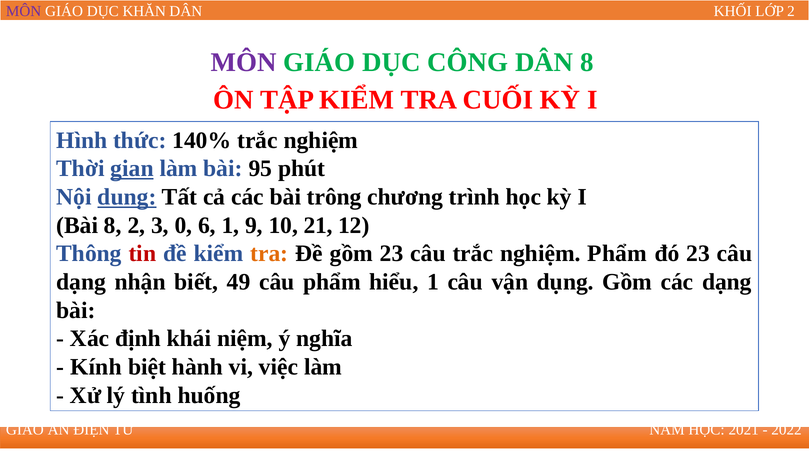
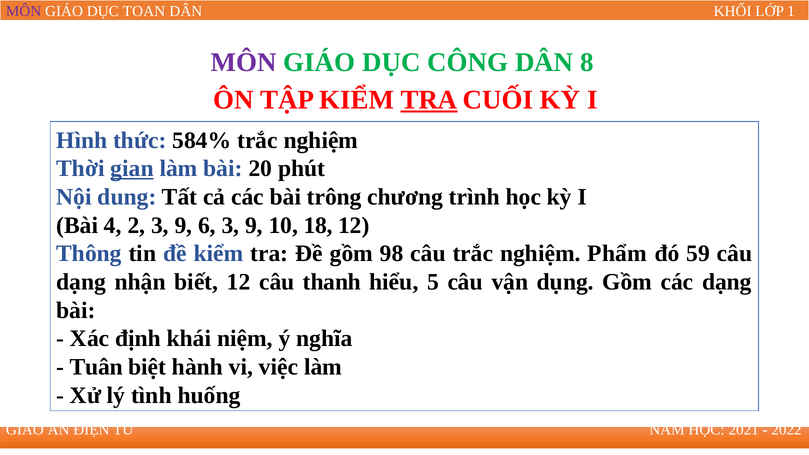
KHĂN: KHĂN -> TOAN (144, 11)
2: 2 -> 1 (791, 11)
TRA underline: none -> present (429, 100)
140%: 140% -> 584% (202, 140)
95: 95 -> 20 (260, 169)
dung underline: present -> none (127, 197)
Bài 8: 8 -> 4 (113, 225)
2 3 0: 0 -> 9 (183, 225)
6 1: 1 -> 3 (230, 225)
21: 21 -> 18 (318, 225)
tin colour: red -> black (142, 254)
tra colour: orange -> black (269, 254)
gồm 23: 23 -> 98 (392, 254)
đó 23: 23 -> 59 (698, 254)
biết 49: 49 -> 12 (239, 282)
câu phẩm: phẩm -> thanh (332, 282)
hiểu 1: 1 -> 5 (433, 282)
Kính: Kính -> Tuân (96, 367)
